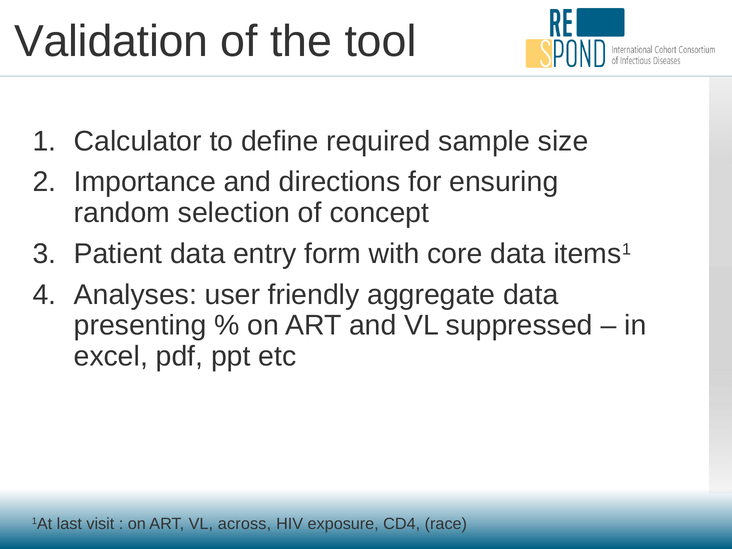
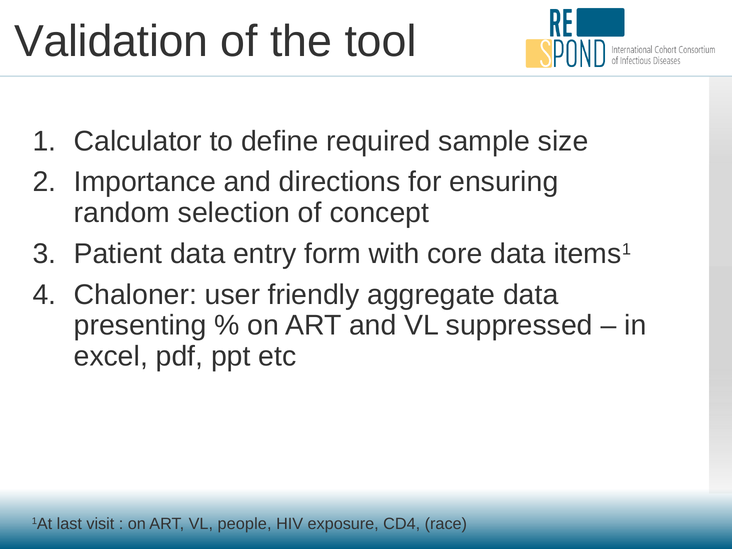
Analyses: Analyses -> Chaloner (135, 295)
across: across -> people (245, 524)
